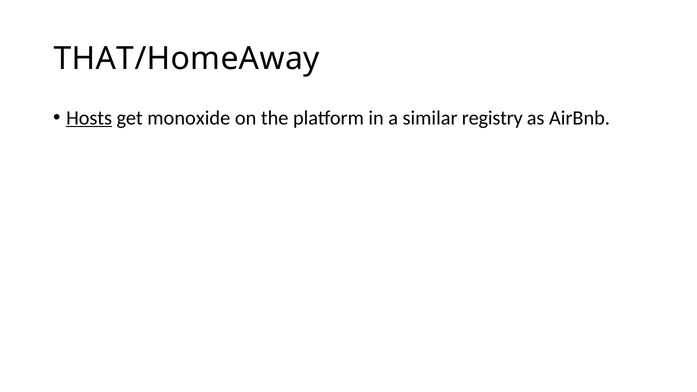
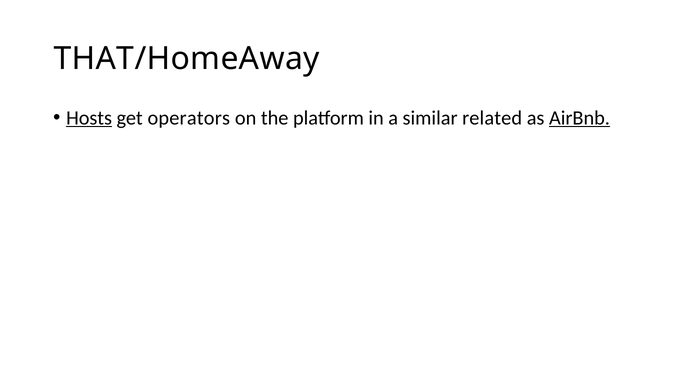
monoxide: monoxide -> operators (189, 118)
registry: registry -> related (492, 118)
AirBnb underline: none -> present (580, 118)
